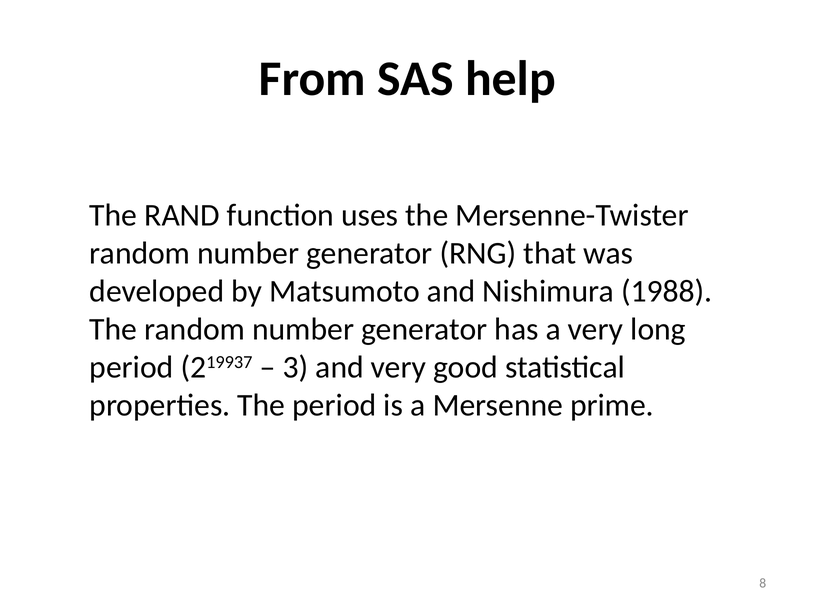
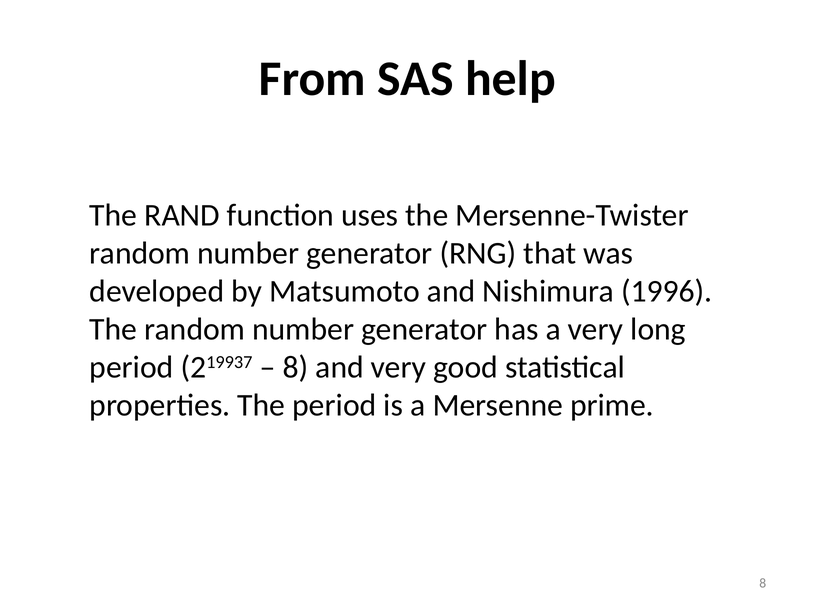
1988: 1988 -> 1996 (667, 292)
3: 3 -> 8 (295, 368)
